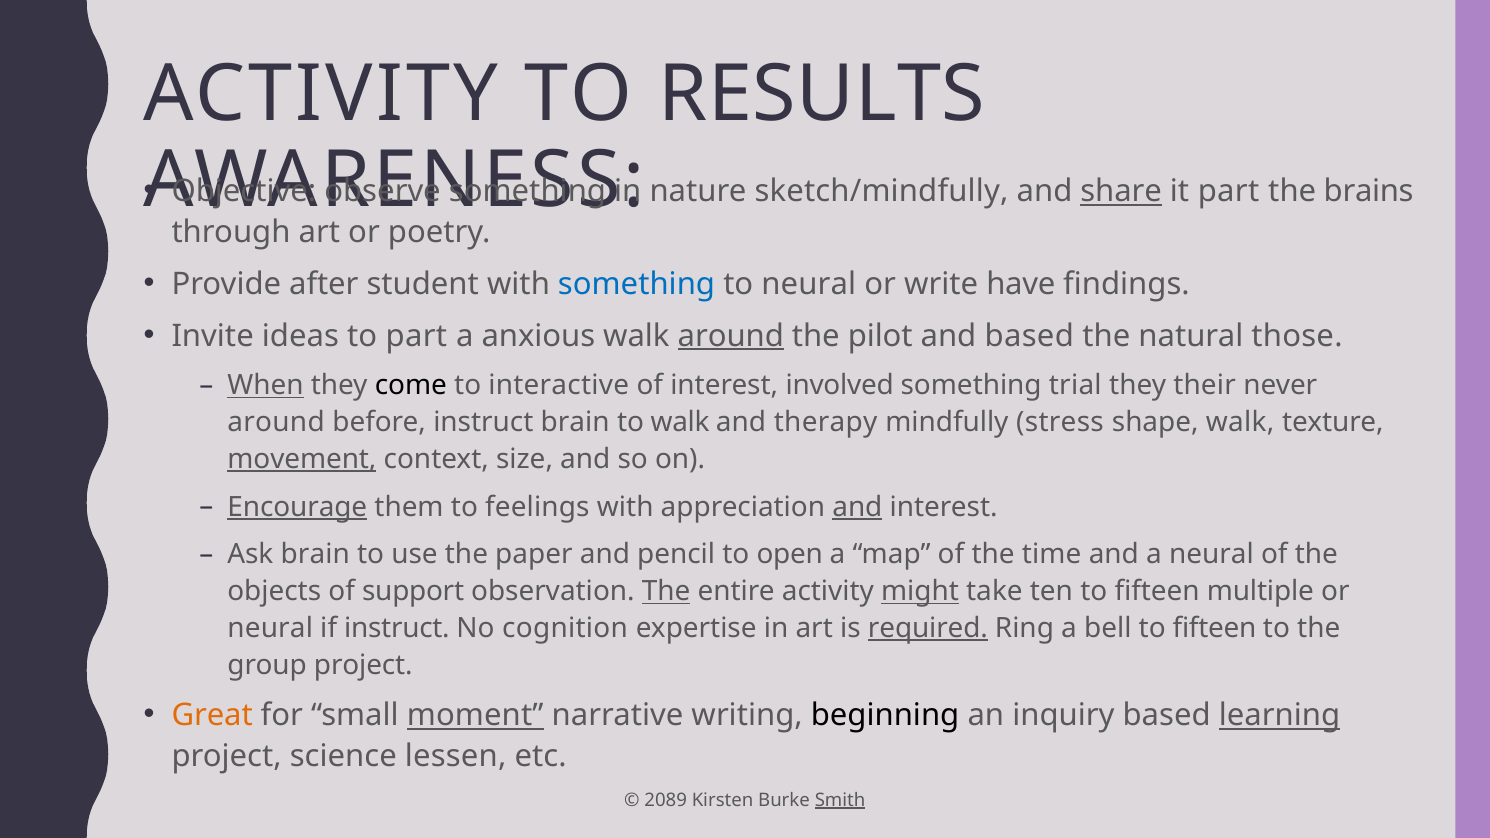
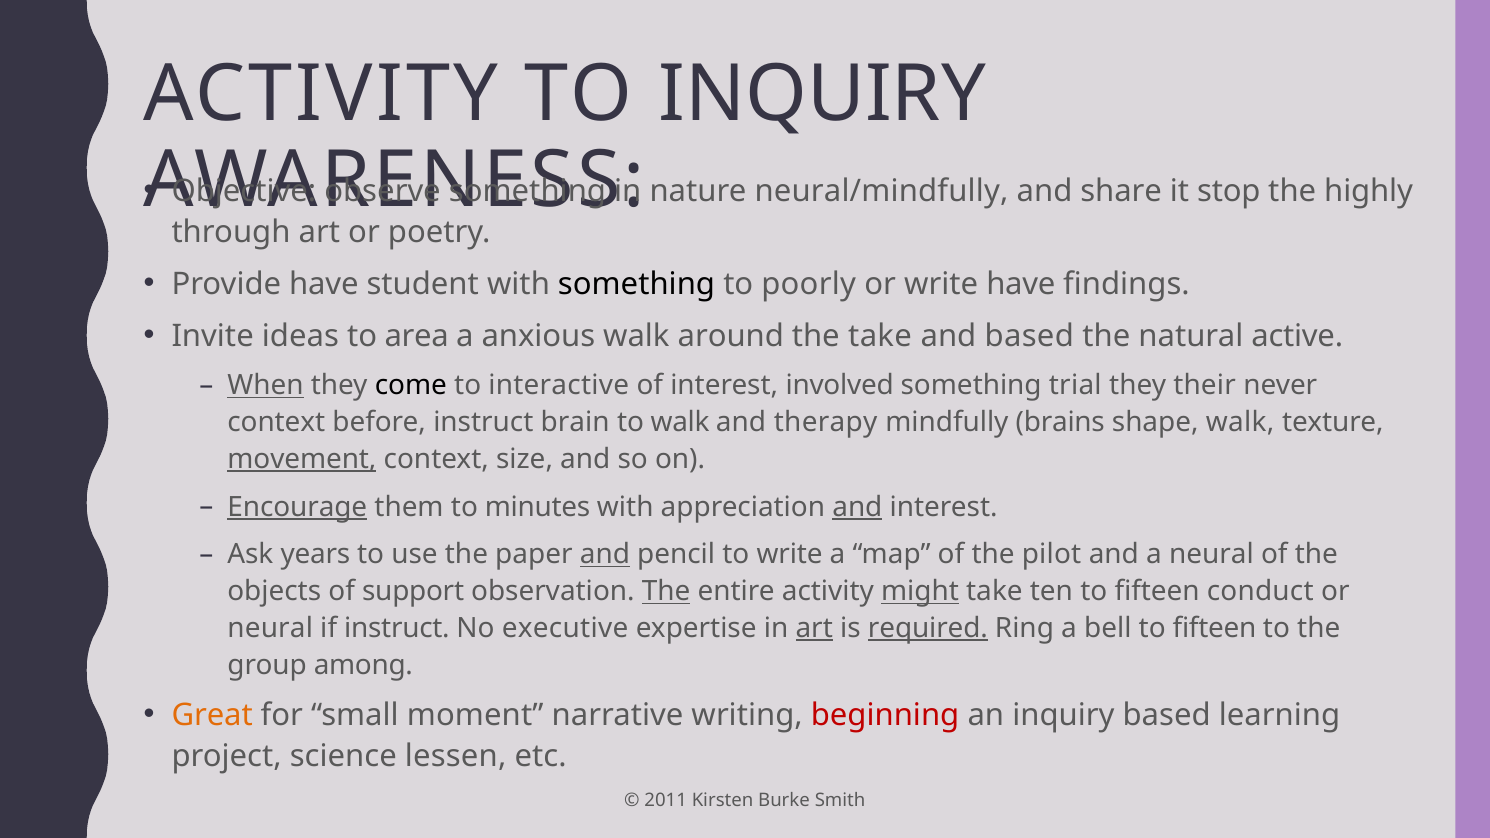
TO RESULTS: RESULTS -> INQUIRY (822, 95)
sketch/mindfully: sketch/mindfully -> neural/mindfully (881, 191)
share underline: present -> none (1121, 191)
it part: part -> stop (1229, 191)
brains: brains -> highly (1369, 191)
Provide after: after -> have (324, 284)
something colour: blue -> black (637, 284)
to neural: neural -> poorly (809, 284)
to part: part -> area (417, 336)
around underline: present -> none (731, 336)
the pilot: pilot -> take (880, 336)
those: those -> active (1297, 336)
around: around -> context (276, 422)
stress: stress -> brains (1060, 422)
feelings: feelings -> minutes (538, 507)
Ask brain: brain -> years (315, 555)
and underline: none -> present (605, 555)
to open: open -> write (790, 555)
time: time -> pilot (1052, 555)
multiple: multiple -> conduct (1260, 592)
cognition: cognition -> executive (565, 628)
art underline: none -> present (814, 628)
group project: project -> among (363, 665)
moment underline: present -> none (475, 716)
beginning colour: black -> red (885, 716)
learning underline: present -> none (1280, 716)
2089: 2089 -> 2011 (666, 800)
Smith underline: present -> none (840, 800)
